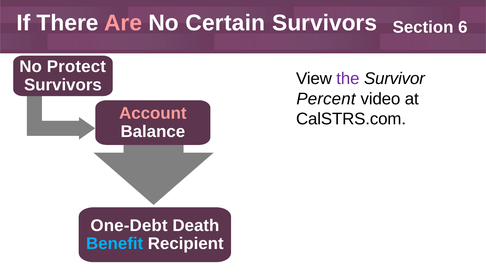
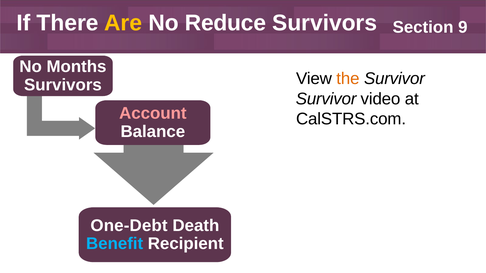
Are colour: pink -> yellow (123, 23)
Certain: Certain -> Reduce (226, 23)
6: 6 -> 9 (463, 27)
Protect: Protect -> Months (76, 67)
the colour: purple -> orange (348, 79)
Percent: Percent -> Survivor (326, 99)
